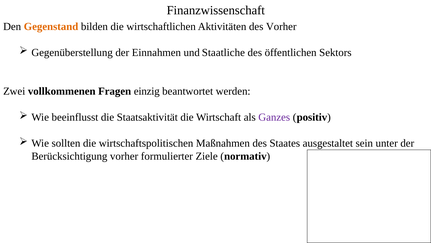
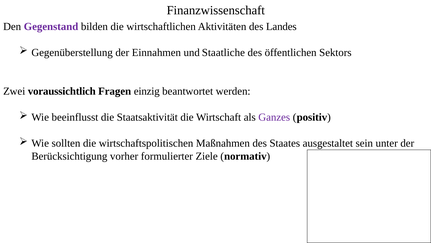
Gegenstand colour: orange -> purple (51, 27)
des Vorher: Vorher -> Landes (281, 27)
vollkommenen: vollkommenen -> voraussichtlich (62, 91)
